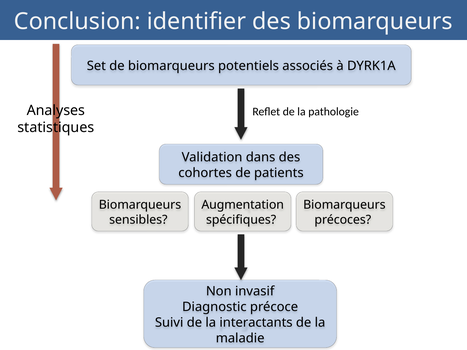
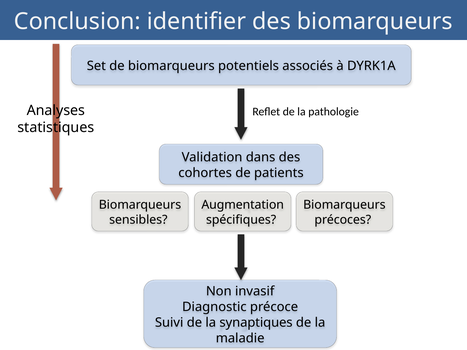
interactants: interactants -> synaptiques (256, 323)
